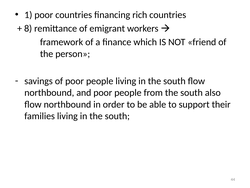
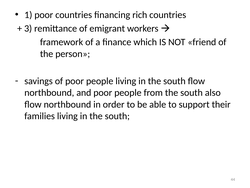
8: 8 -> 3 (28, 28)
